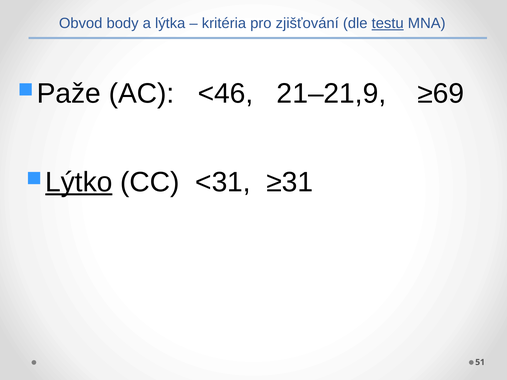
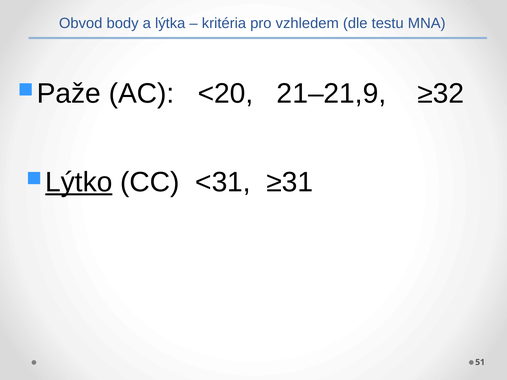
zjišťování: zjišťování -> vzhledem (307, 23)
testu underline: present -> none (388, 23)
<46: <46 -> <20 (226, 94)
≥69: ≥69 -> ≥32 (441, 94)
